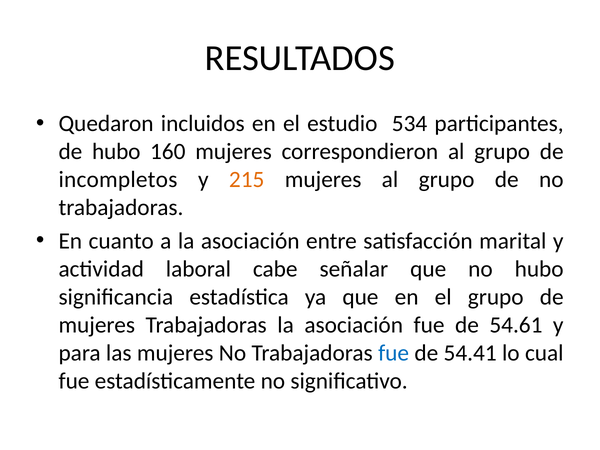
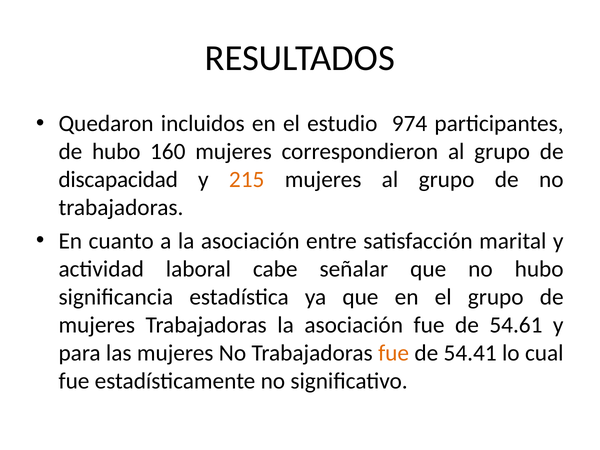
534: 534 -> 974 (410, 124)
incompletos: incompletos -> discapacidad (118, 180)
fue colour: blue -> orange (394, 353)
